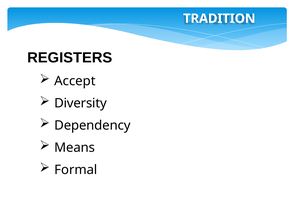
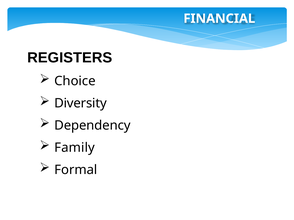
TRADITION: TRADITION -> FINANCIAL (219, 19)
Accept: Accept -> Choice (75, 81)
Means: Means -> Family (75, 148)
